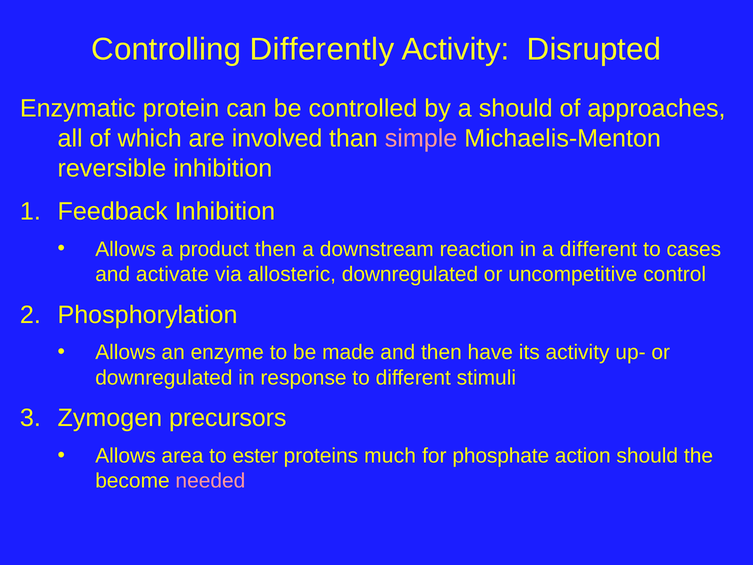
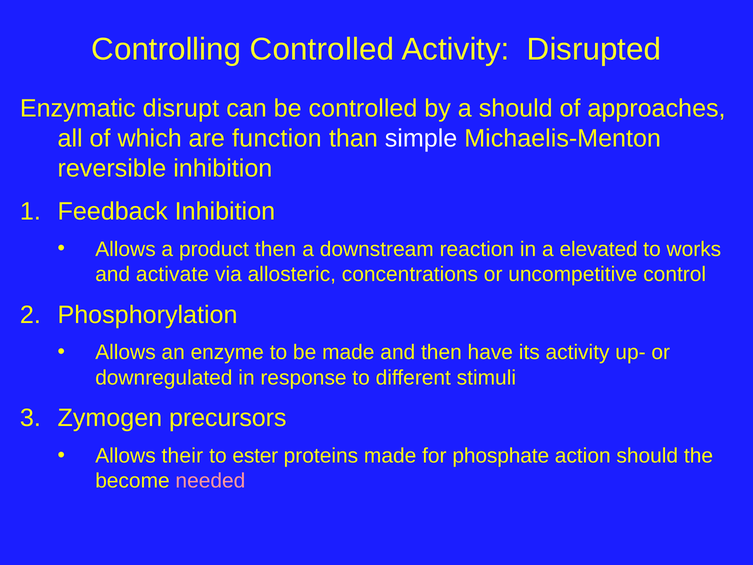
Controlling Differently: Differently -> Controlled (322, 49)
protein: protein -> disrupt (181, 108)
involved: involved -> function (277, 138)
simple colour: pink -> white (421, 138)
a different: different -> elevated (599, 249)
cases: cases -> works (694, 249)
allosteric downregulated: downregulated -> concentrations (410, 274)
area: area -> their (182, 456)
proteins much: much -> made (390, 456)
